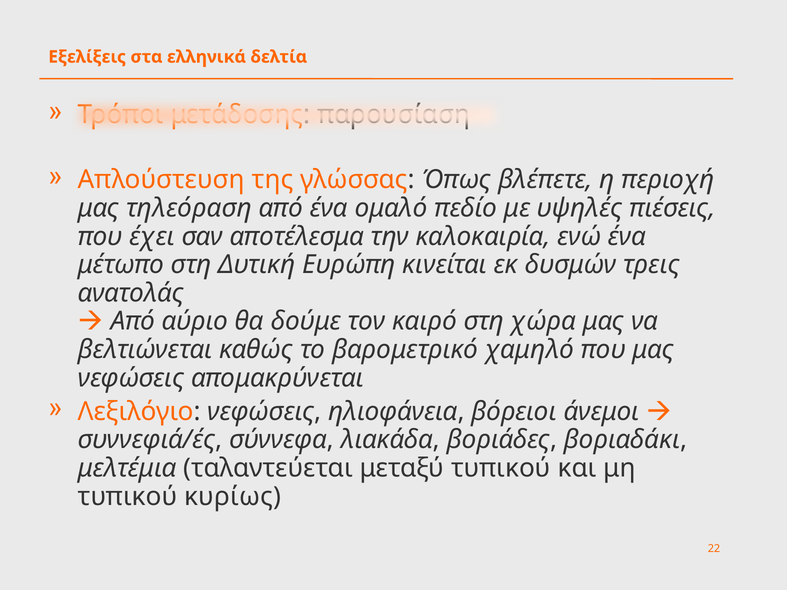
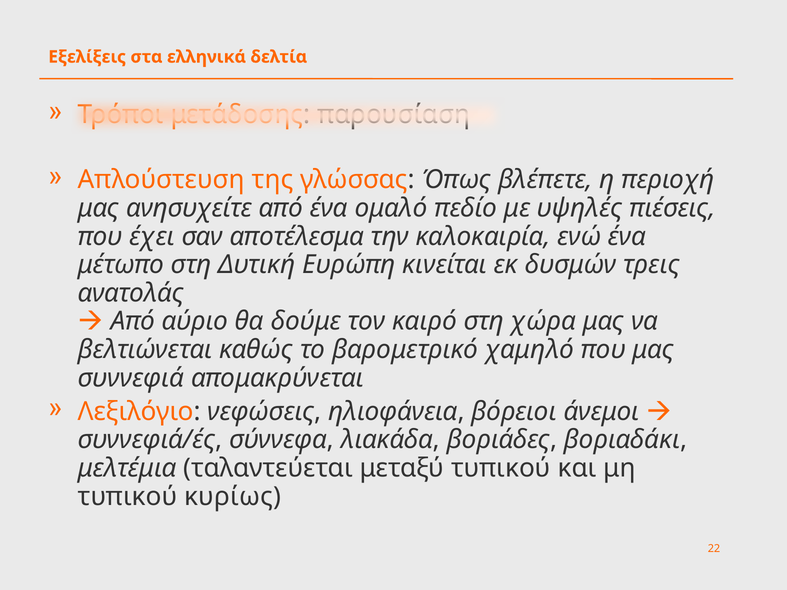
τηλεόραση: τηλεόραση -> ανησυχείτε (189, 208)
νεφώσεις: νεφώσεις -> συννεφιά (131, 378)
